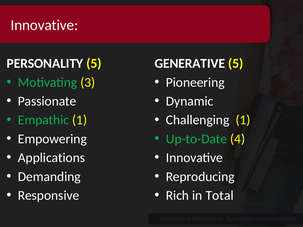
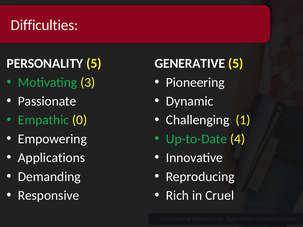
Innovative: Innovative -> Difficulties (44, 25)
Empathic 1: 1 -> 0 (80, 120)
Total: Total -> Cruel (220, 196)
